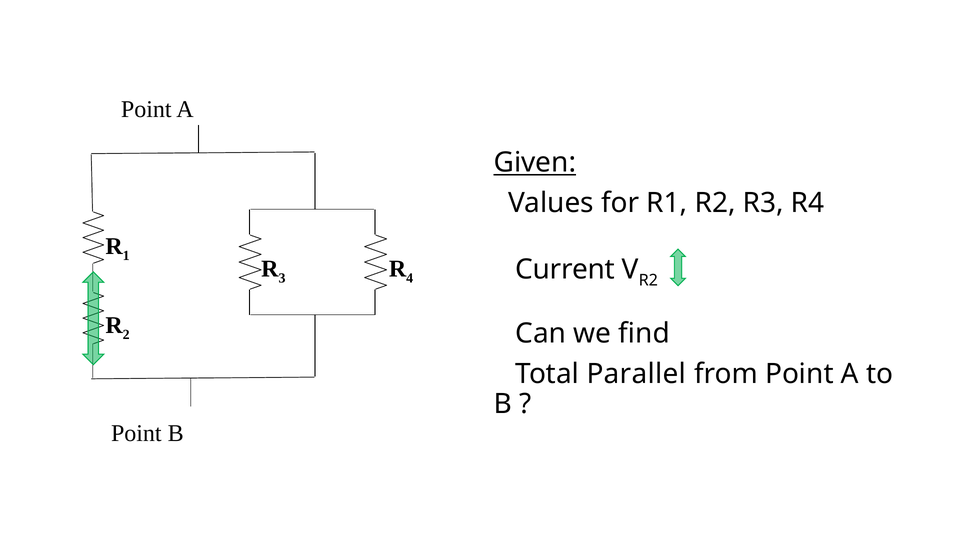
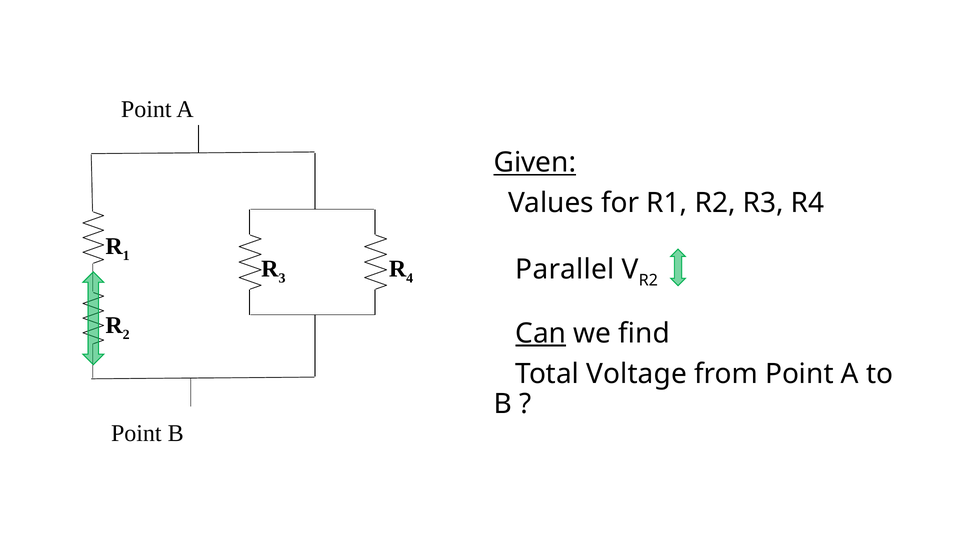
Current: Current -> Parallel (565, 269)
Can underline: none -> present (541, 333)
Parallel: Parallel -> Voltage (637, 373)
